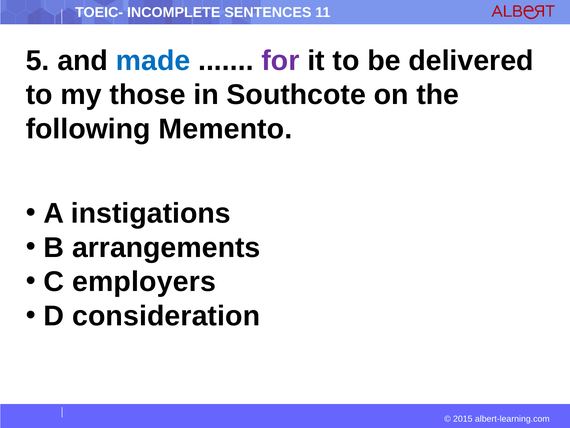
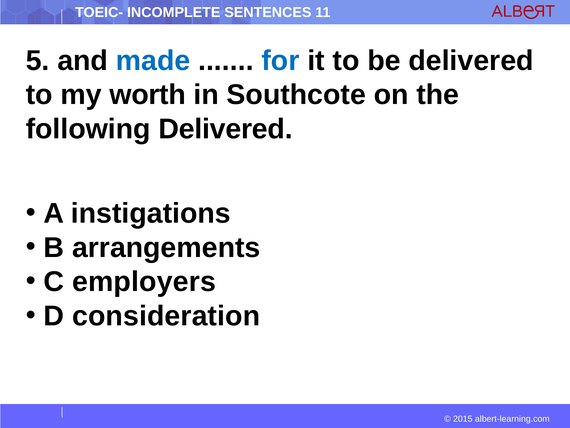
for colour: purple -> blue (280, 61)
those: those -> worth (148, 95)
following Memento: Memento -> Delivered (226, 129)
